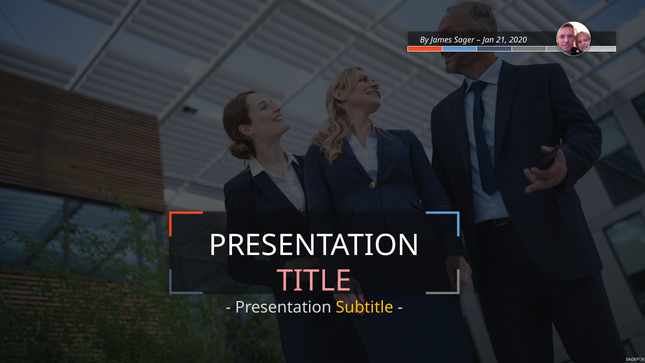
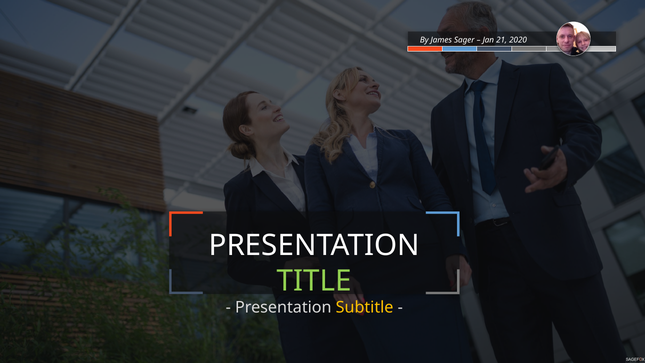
TITLE colour: pink -> light green (314, 281)
